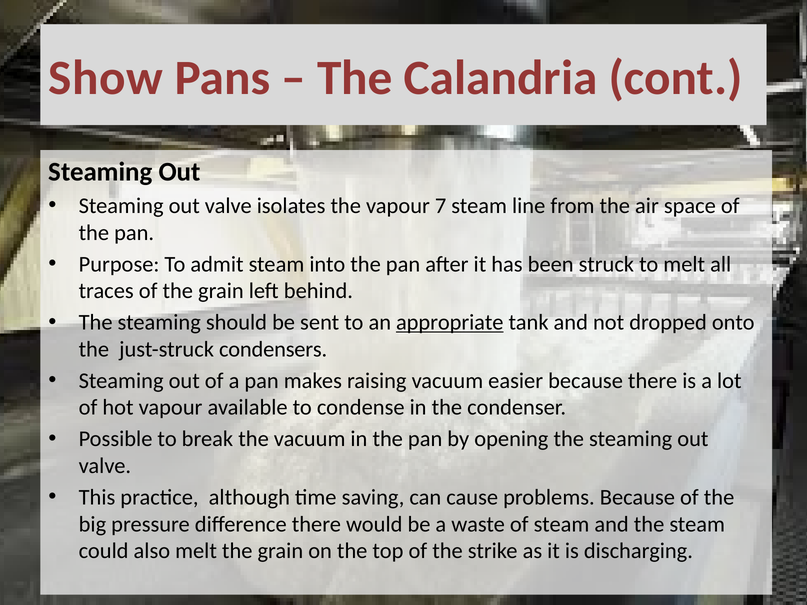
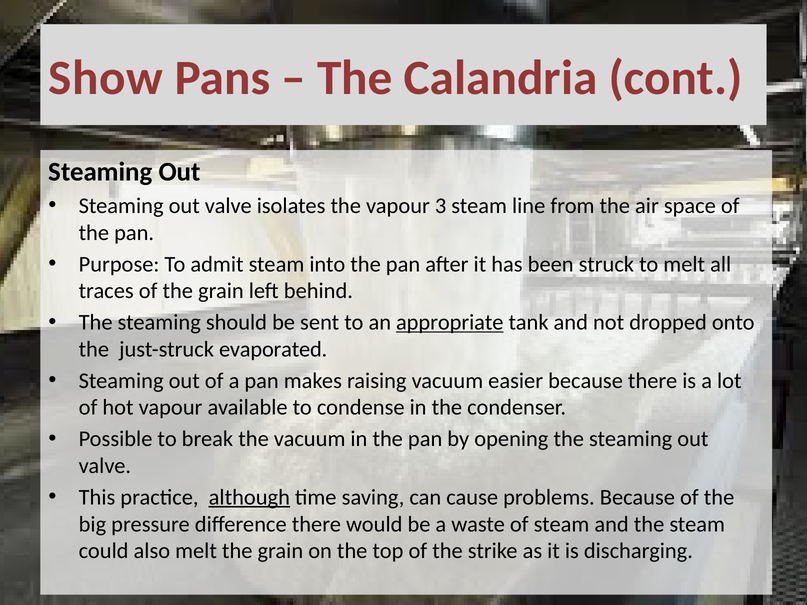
7: 7 -> 3 (441, 206)
condensers: condensers -> evaporated (273, 349)
although underline: none -> present (249, 497)
